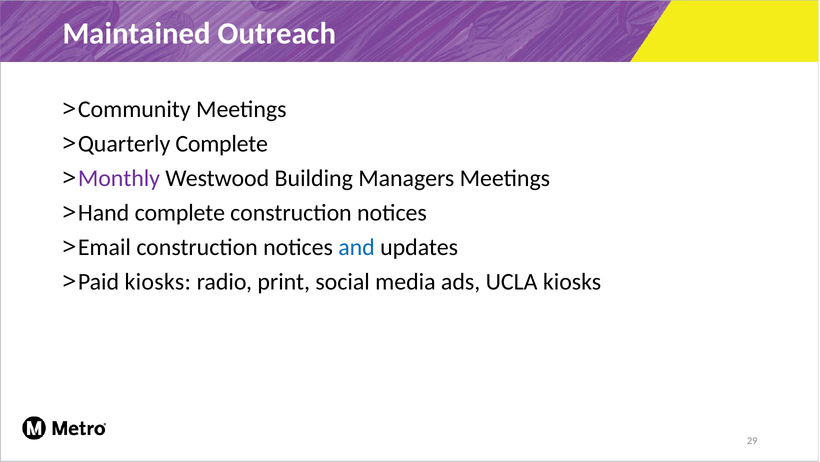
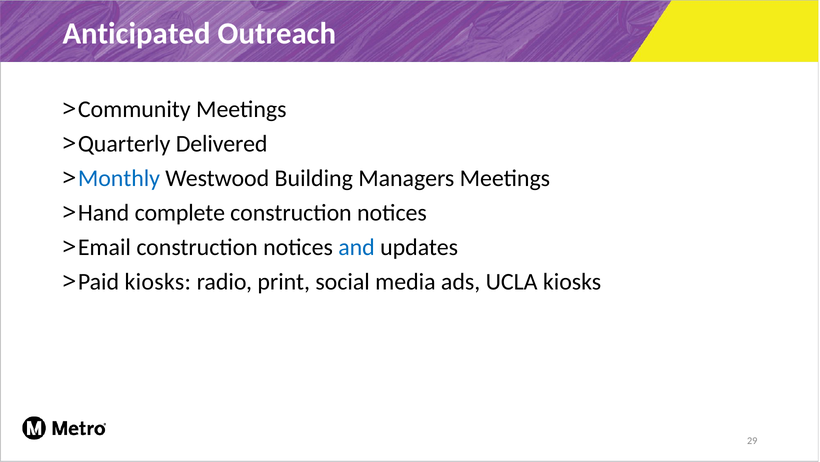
Maintained: Maintained -> Anticipated (137, 33)
Quarterly Complete: Complete -> Delivered (222, 144)
Monthly colour: purple -> blue (119, 178)
